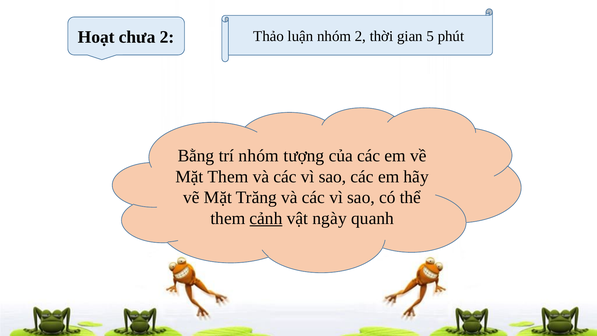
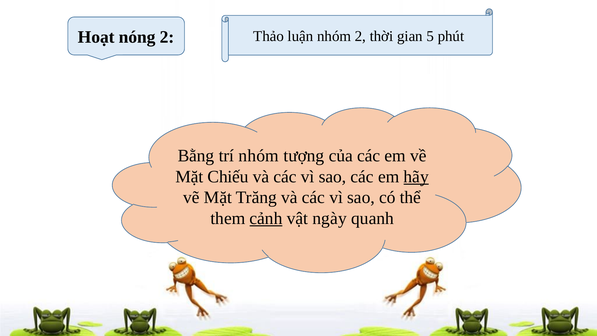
chưa: chưa -> nóng (137, 37)
Mặt Them: Them -> Chiếu (228, 177)
hãy underline: none -> present (416, 177)
